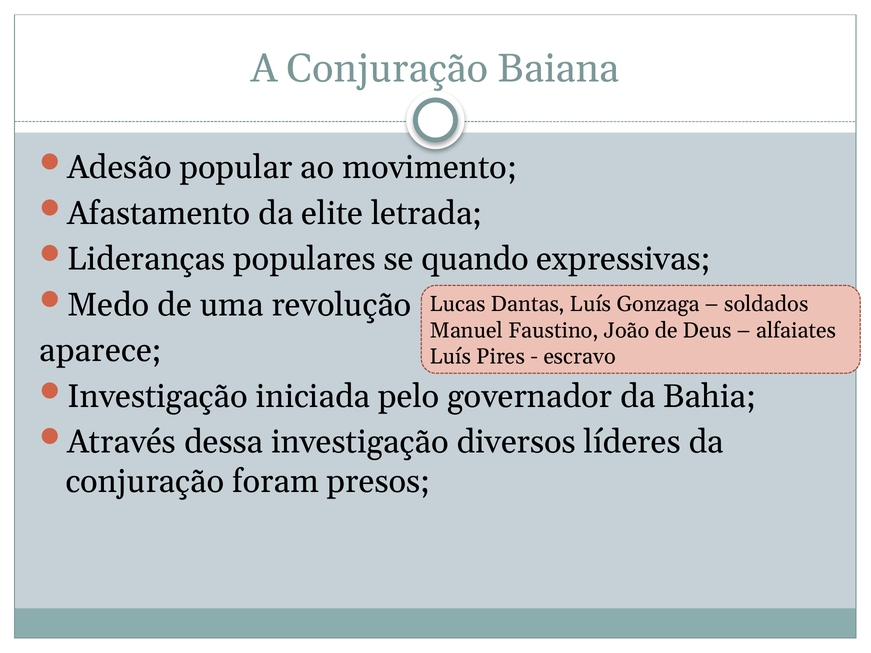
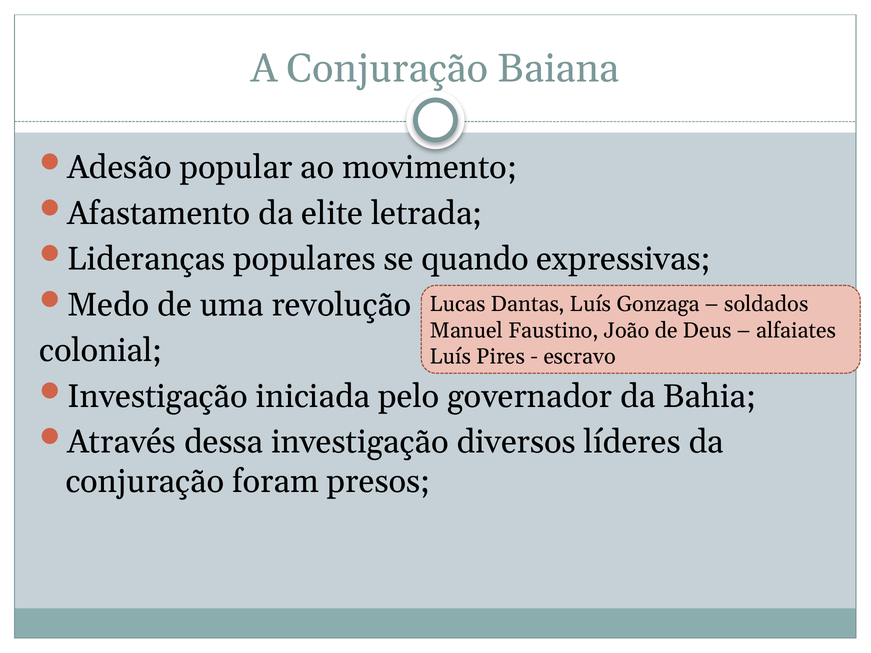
aparece: aparece -> colonial (101, 351)
